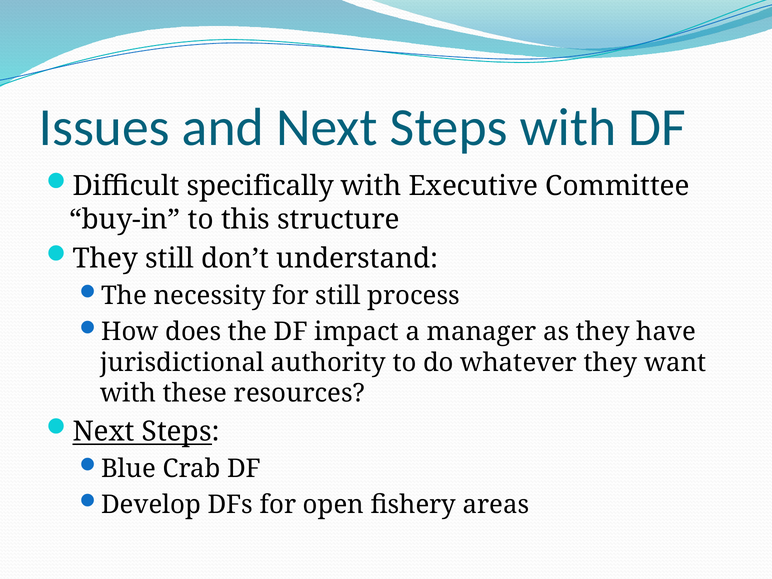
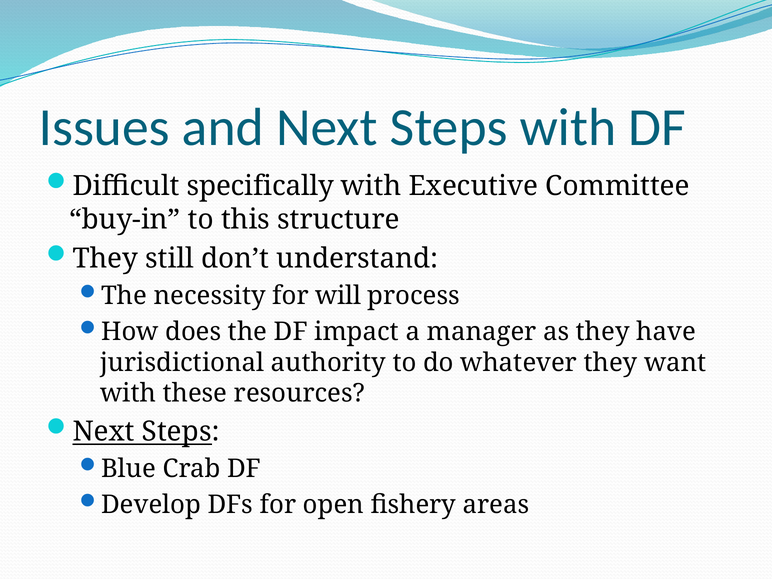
for still: still -> will (338, 296)
